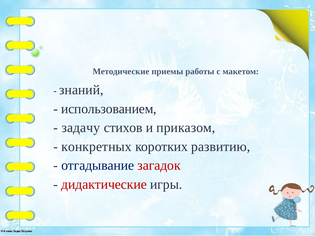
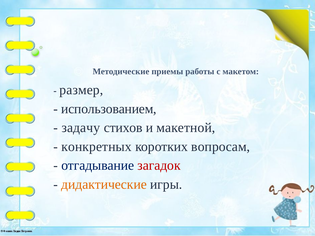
знаний: знаний -> размер (81, 90)
приказом: приказом -> макетной (186, 128)
развитию: развитию -> вопросам (221, 147)
дидактические colour: red -> orange (104, 185)
